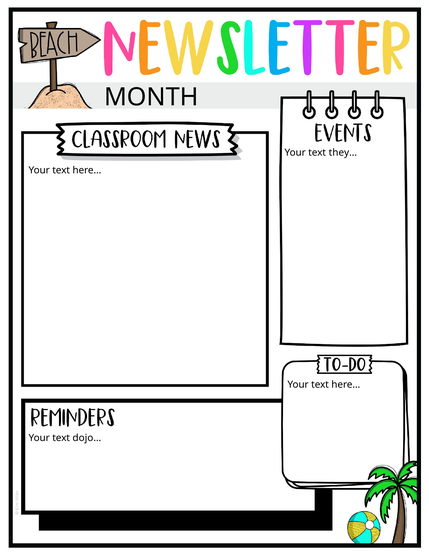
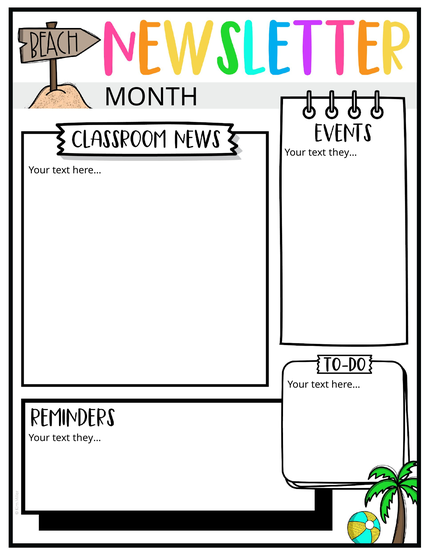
dojo…: dojo… -> they… (87, 438)
